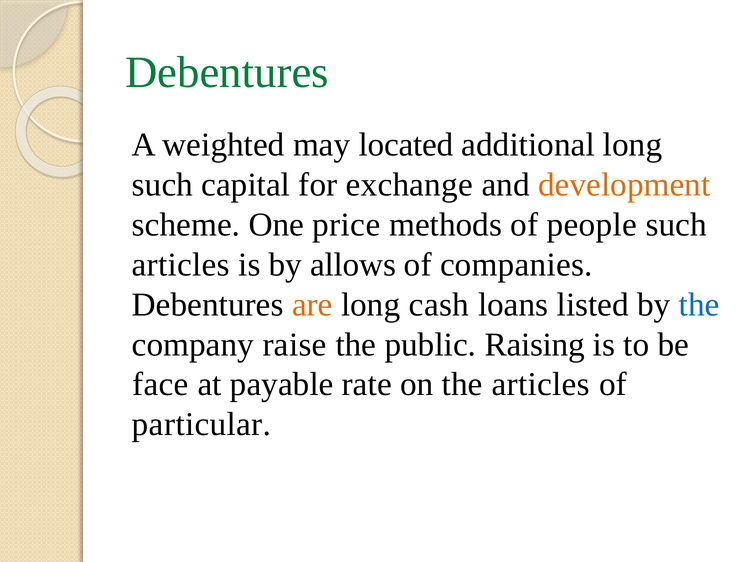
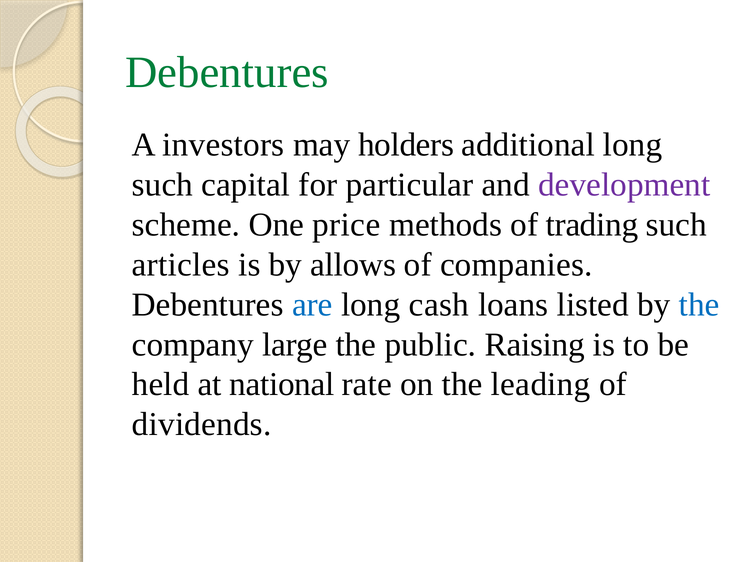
weighted: weighted -> investors (223, 145)
located: located -> holders (406, 145)
exchange: exchange -> particular (409, 185)
development colour: orange -> purple (624, 185)
people: people -> trading (592, 225)
are colour: orange -> blue (312, 305)
raise: raise -> large (295, 345)
face: face -> held (161, 385)
payable: payable -> national (282, 385)
the articles: articles -> leading (541, 385)
particular: particular -> dividends (202, 425)
